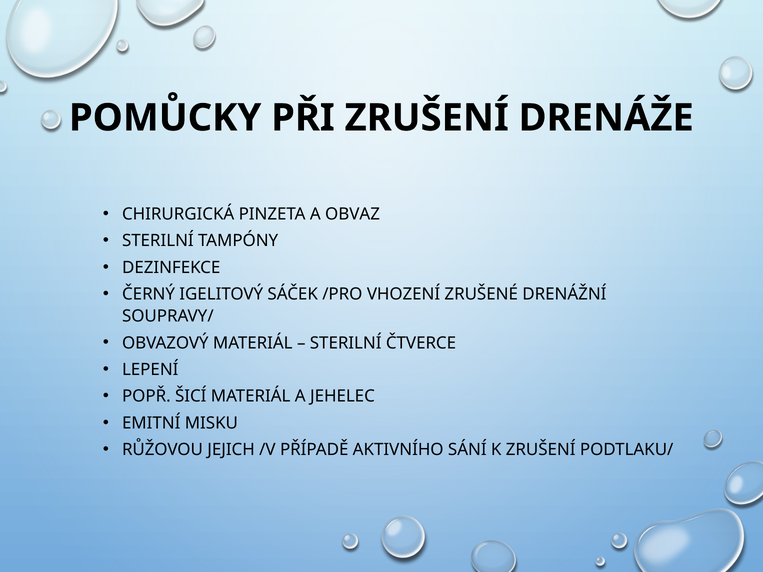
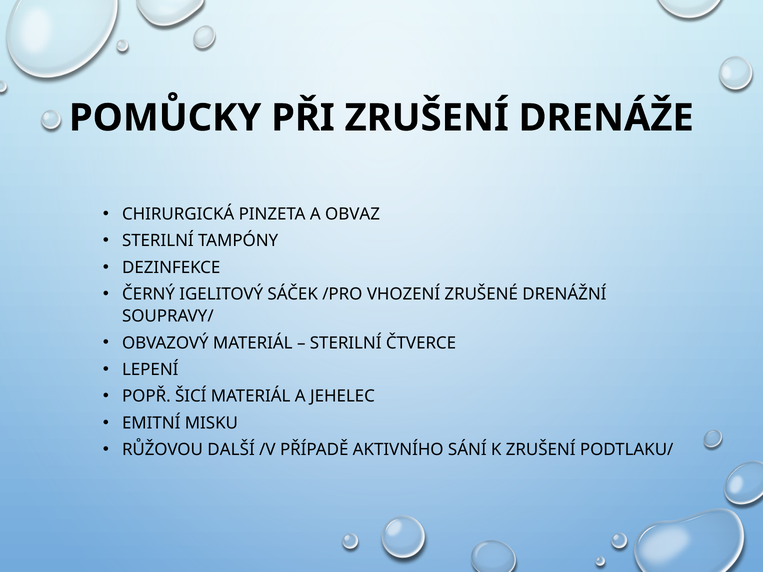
JEJICH: JEJICH -> DALŠÍ (231, 450)
